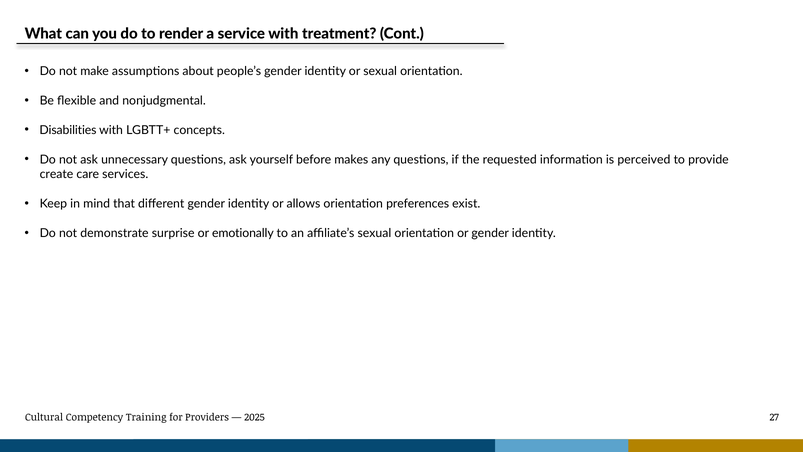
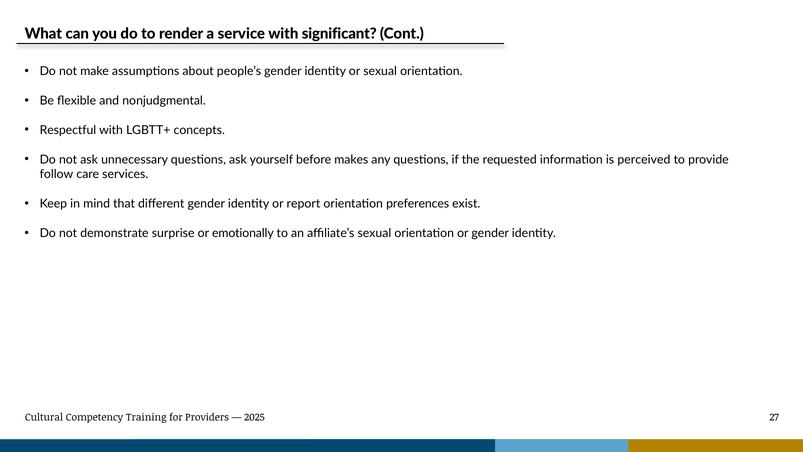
treatment: treatment -> significant (339, 34)
Disabilities: Disabilities -> Respectful (68, 130)
create: create -> follow (56, 174)
allows: allows -> report (303, 204)
